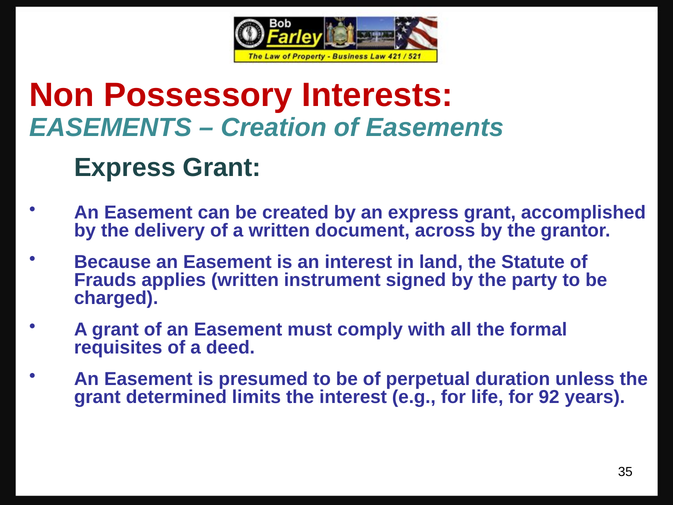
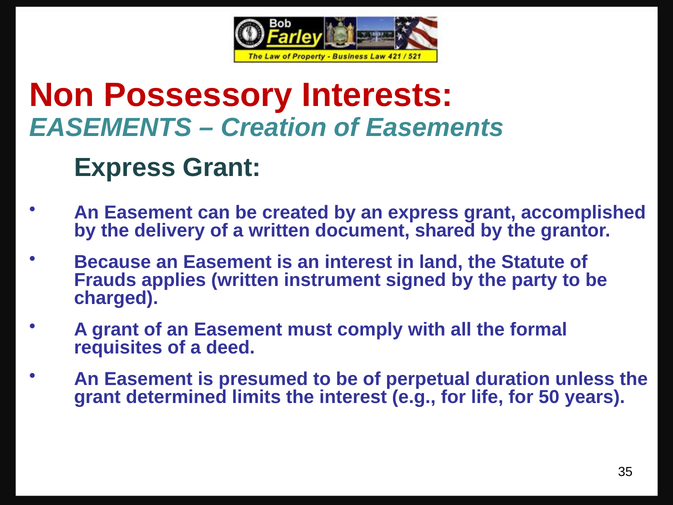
across: across -> shared (445, 231)
92: 92 -> 50 (549, 397)
